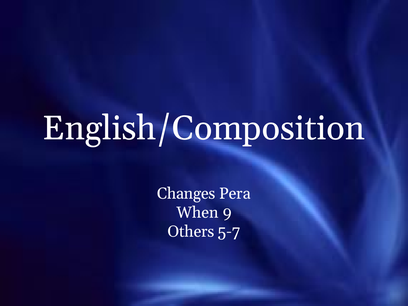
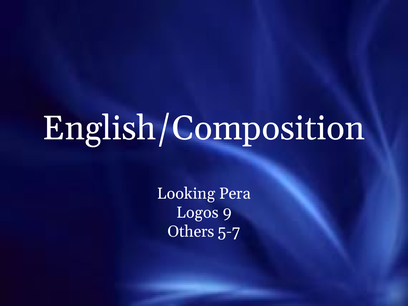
Changes: Changes -> Looking (186, 194)
When: When -> Logos (198, 213)
